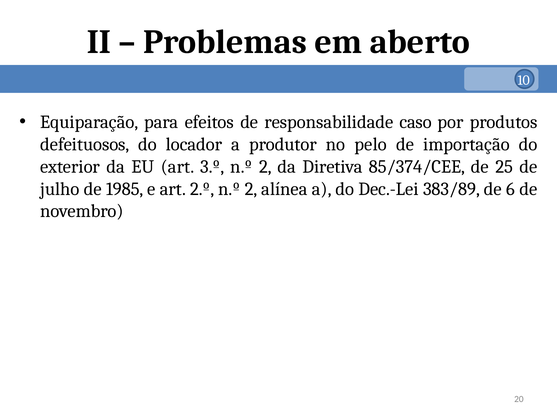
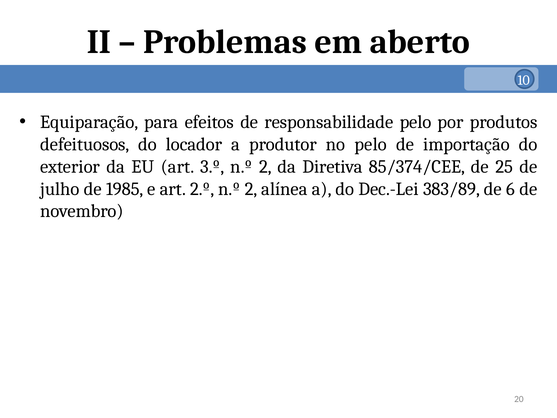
responsabilidade caso: caso -> pelo (416, 122)
